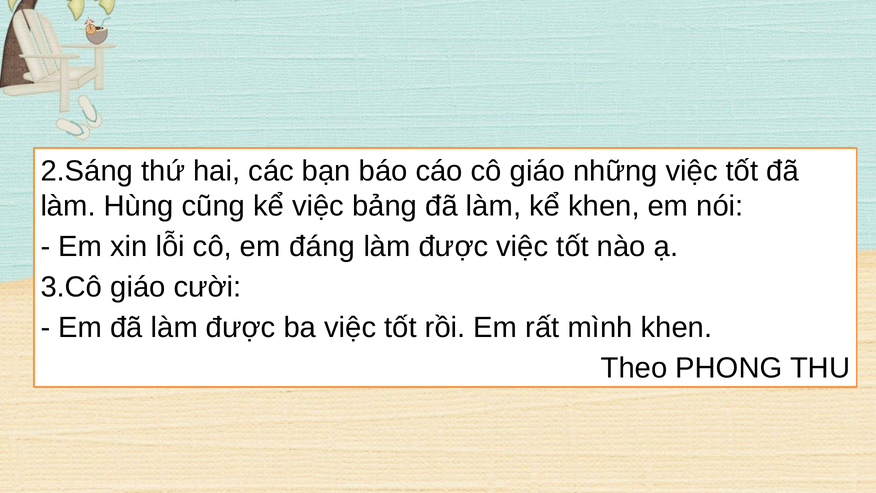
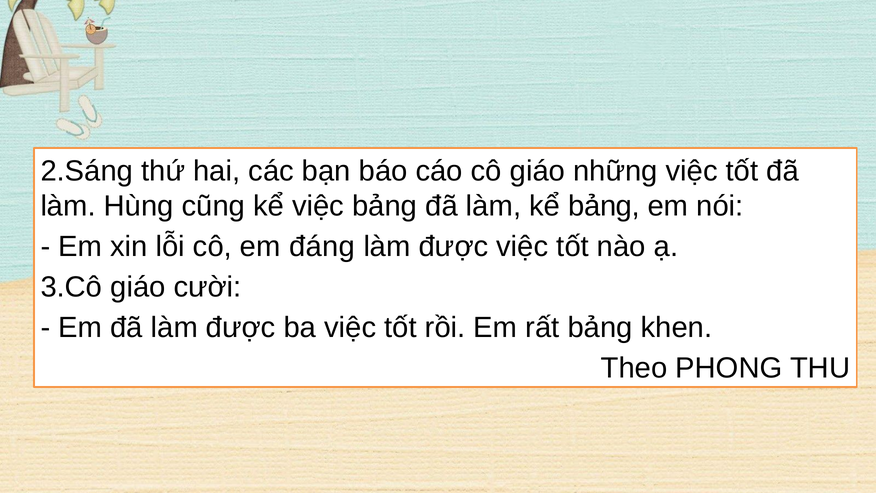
kể khen: khen -> bảng (604, 206)
rất mình: mình -> bảng (600, 328)
